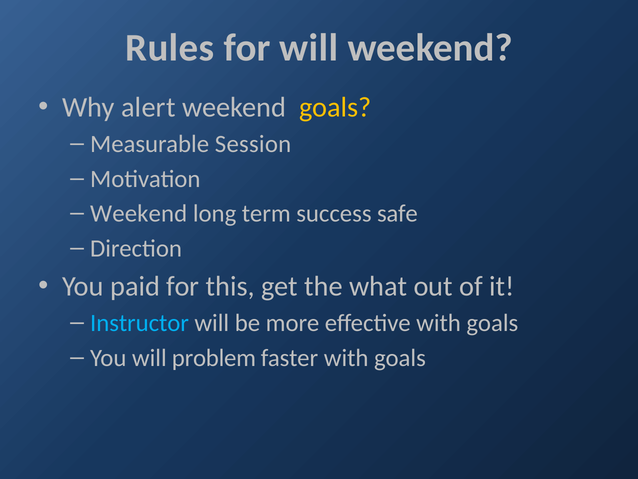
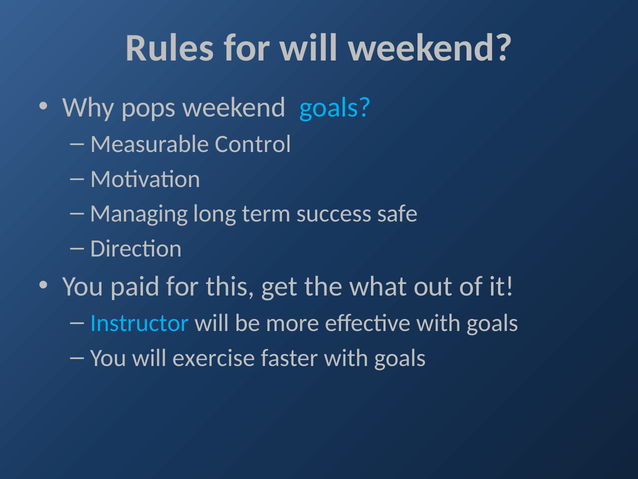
alert: alert -> pops (149, 107)
goals colour: yellow -> light blue (335, 107)
Session: Session -> Control (253, 144)
Weekend: Weekend -> Managing (139, 213)
problem: problem -> exercise (214, 357)
